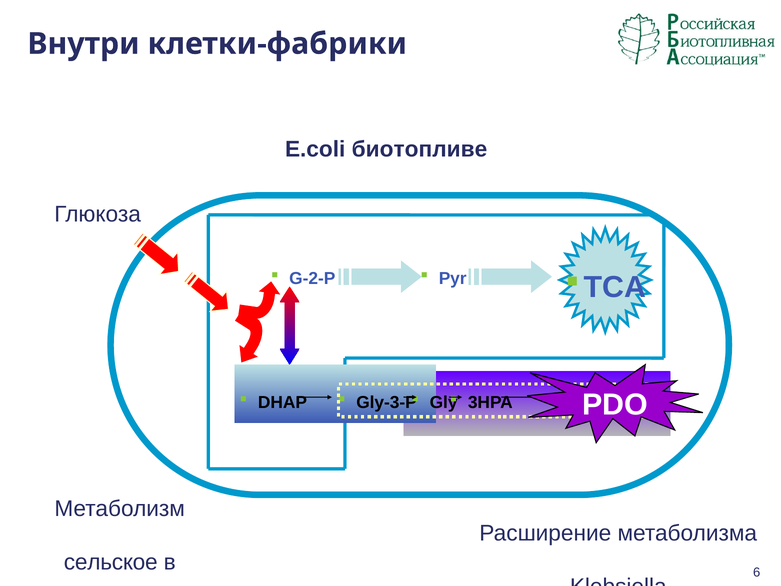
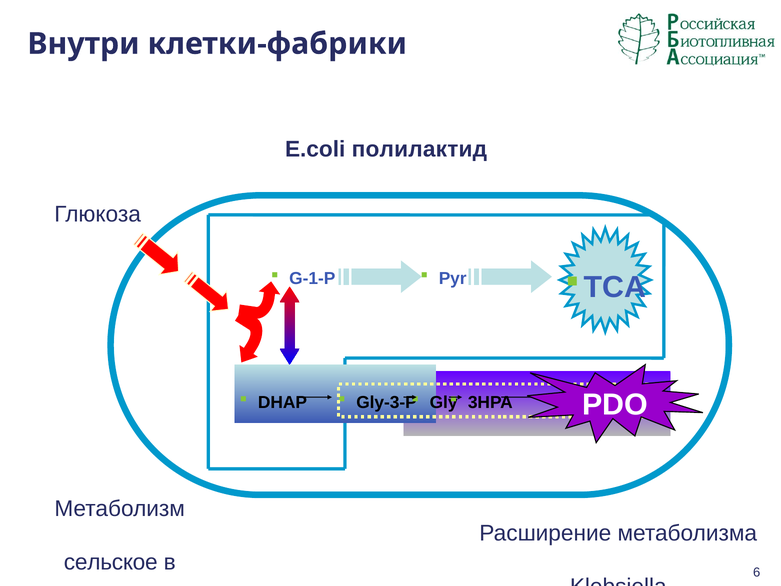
биотопливе: биотопливе -> полилактид (419, 149)
G-2-P: G-2-P -> G-1-P (312, 278)
